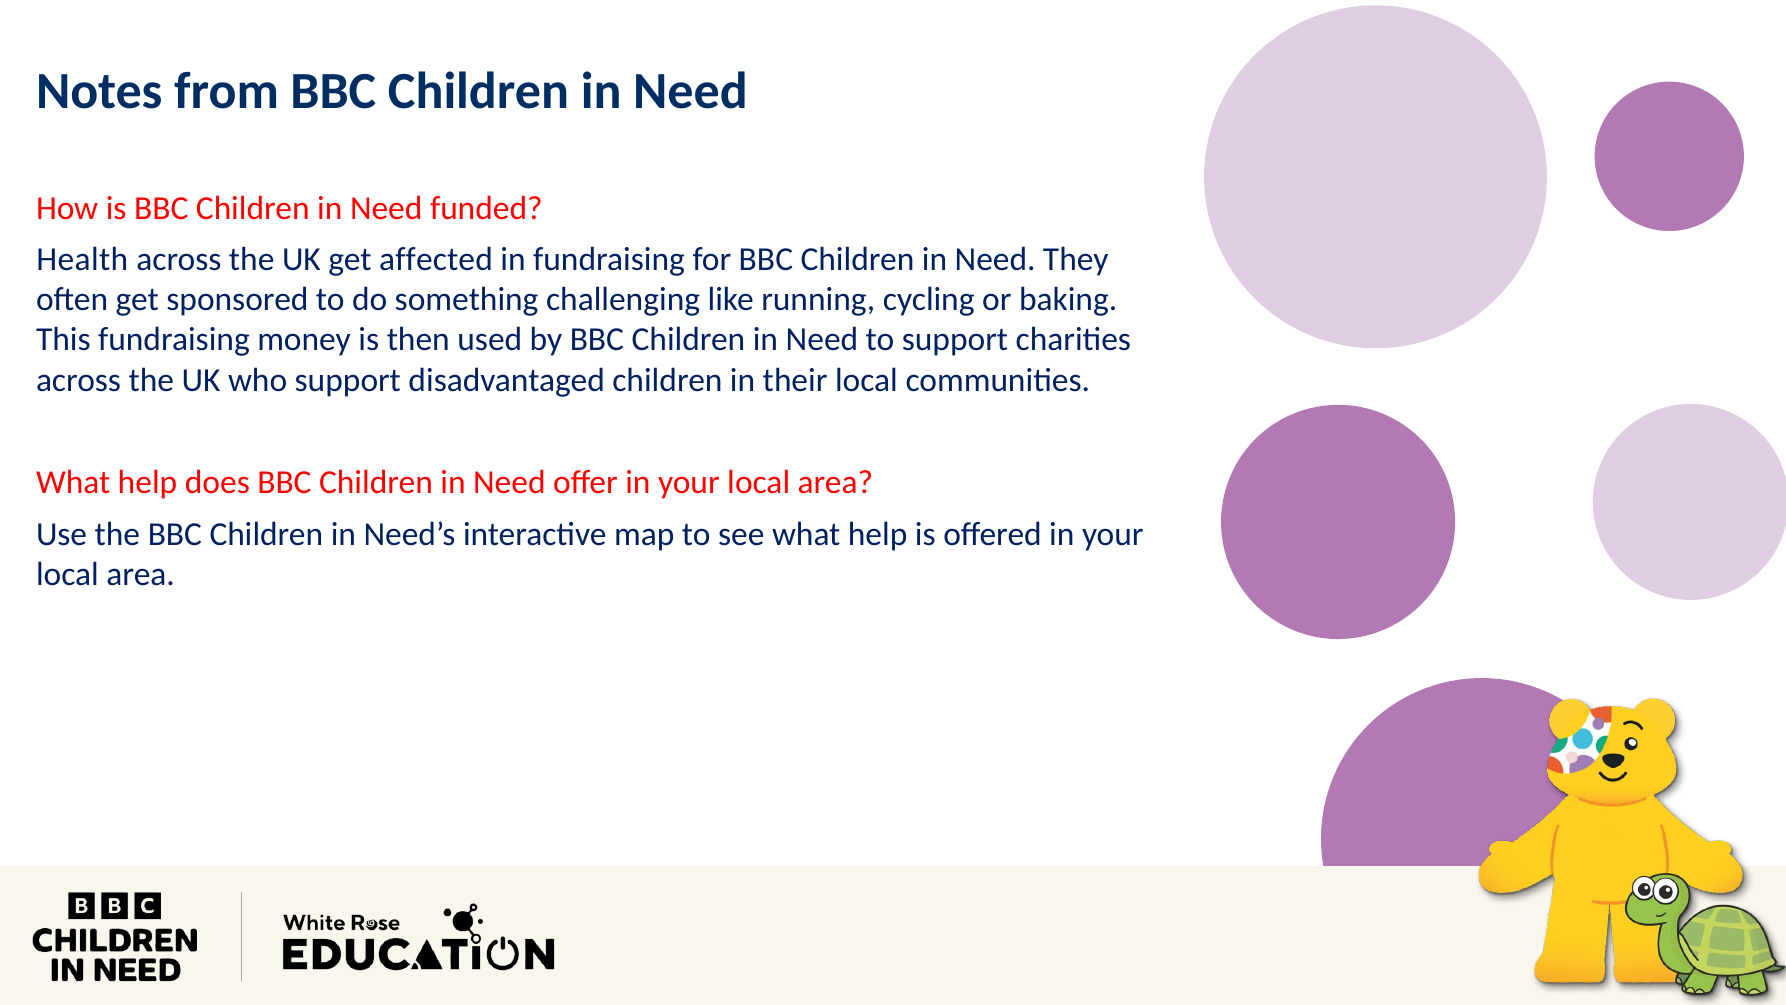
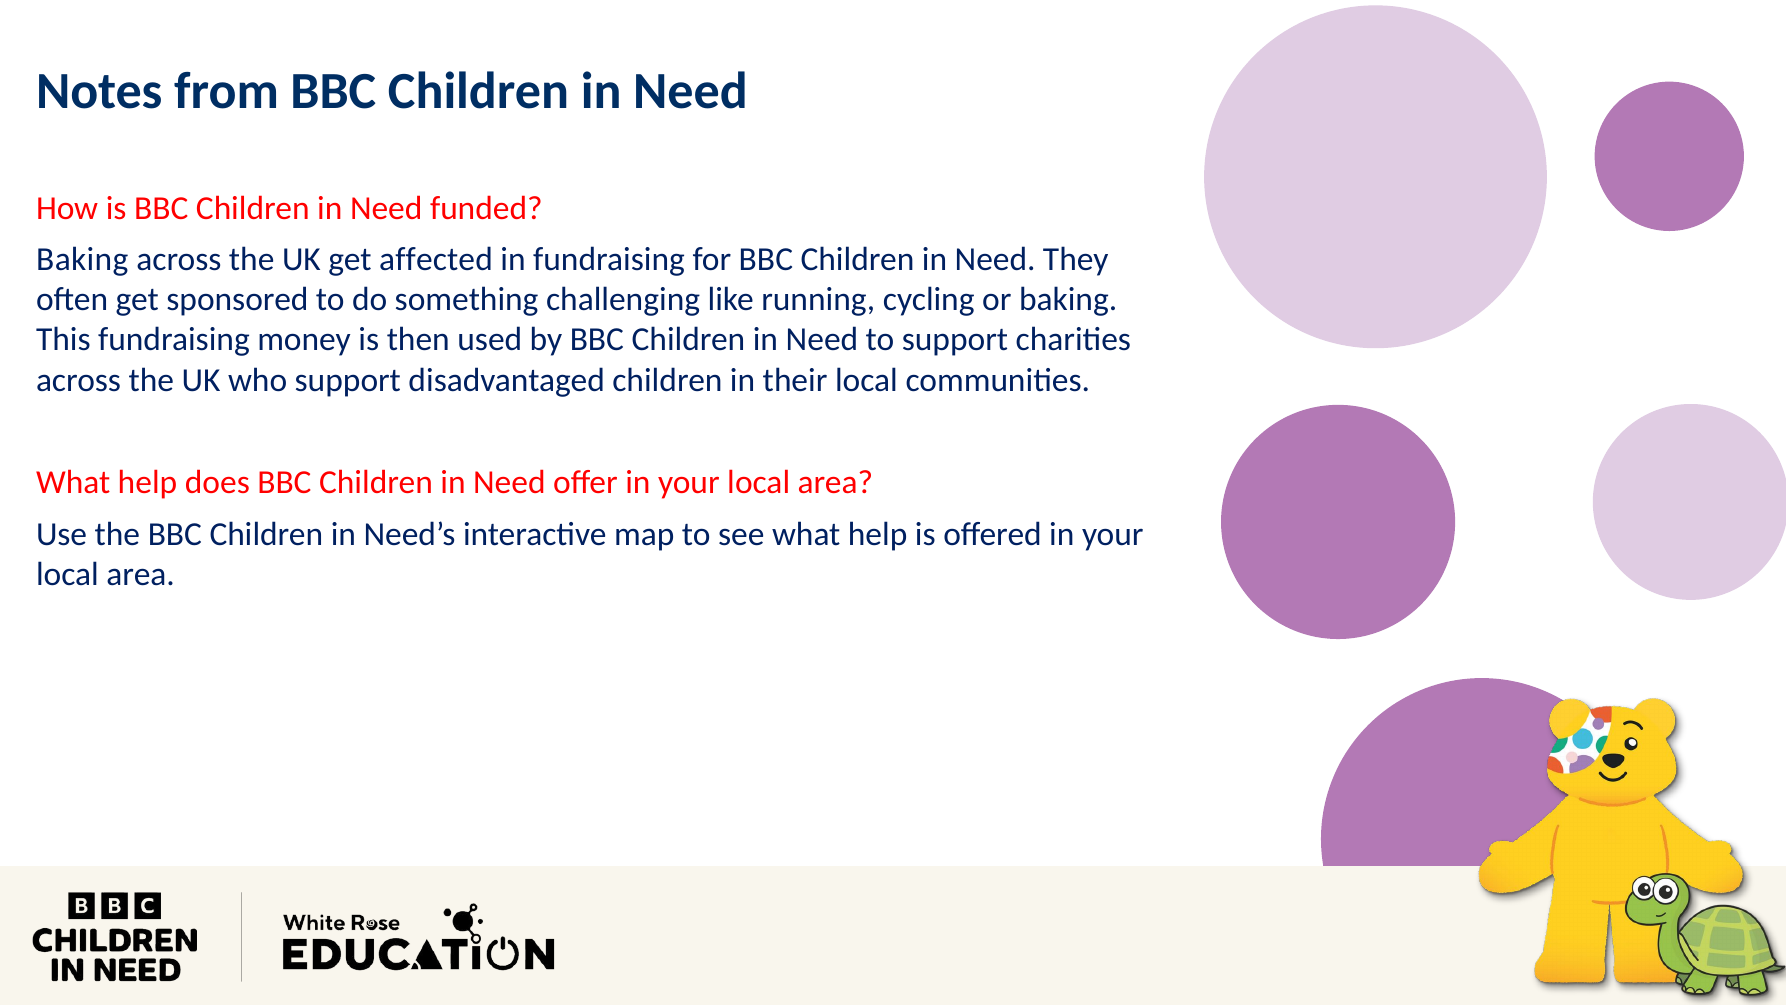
Health: Health -> Baking (82, 259)
